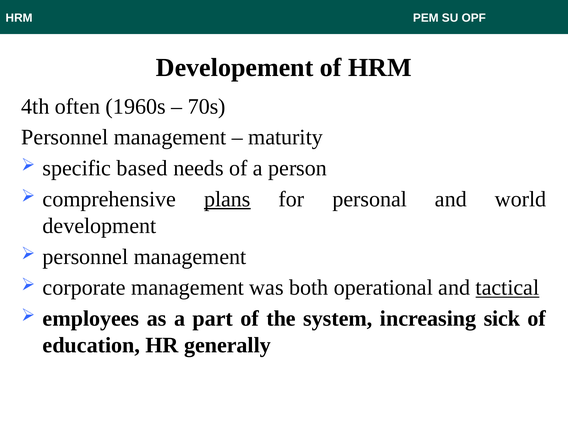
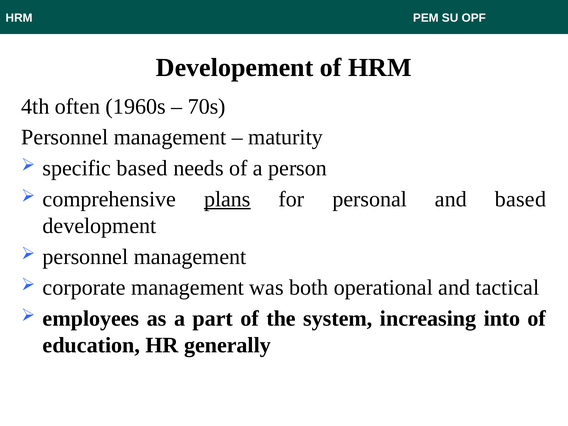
and world: world -> based (520, 199)
tactical underline: present -> none (507, 288)
sick: sick -> into (502, 319)
